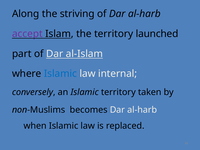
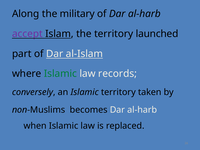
striving: striving -> military (77, 14)
Islamic colour: blue -> green (60, 74)
internal: internal -> records (118, 74)
